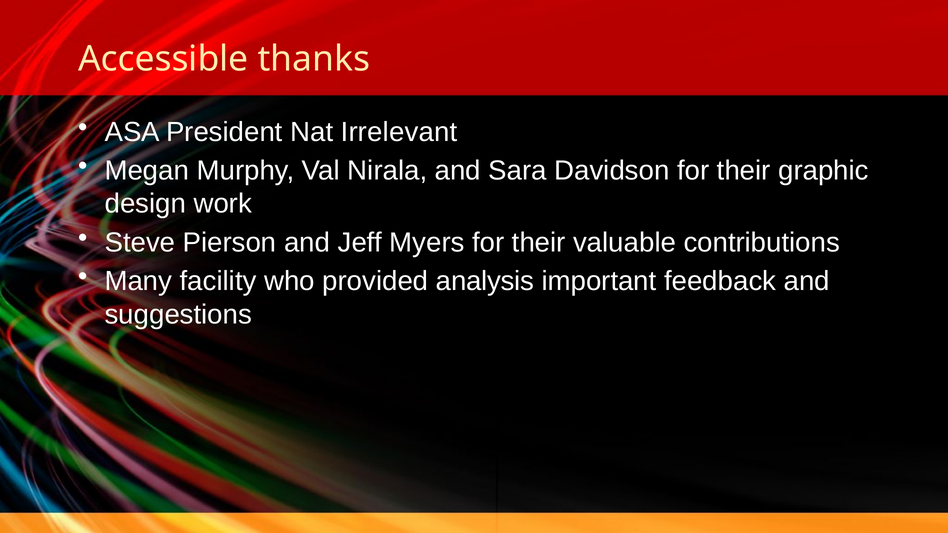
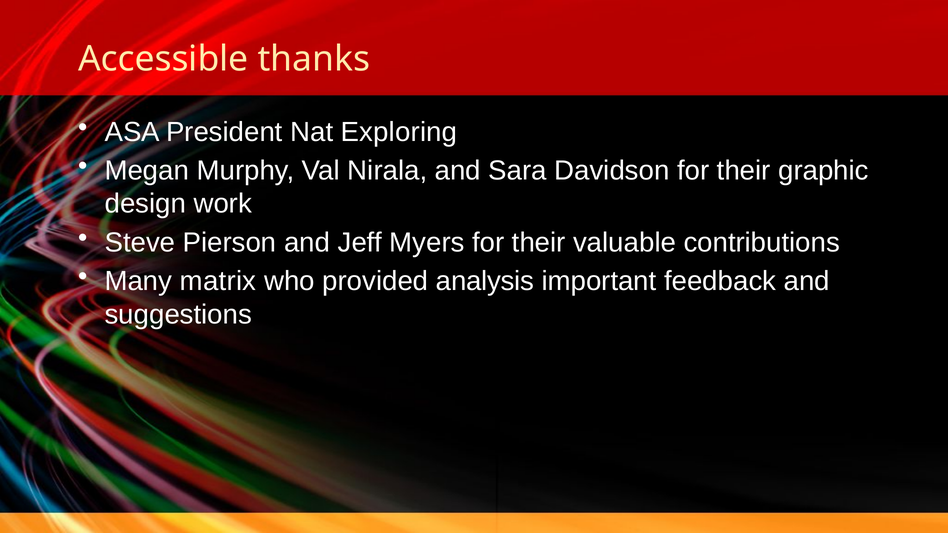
Irrelevant: Irrelevant -> Exploring (399, 132)
facility: facility -> matrix (218, 281)
